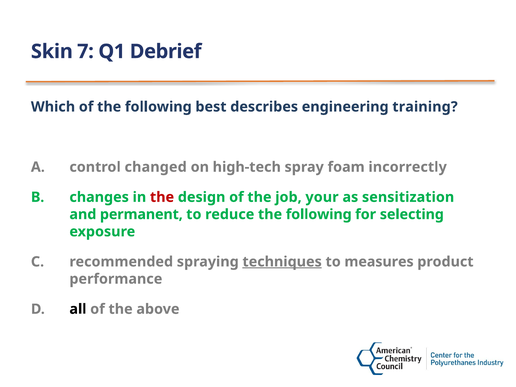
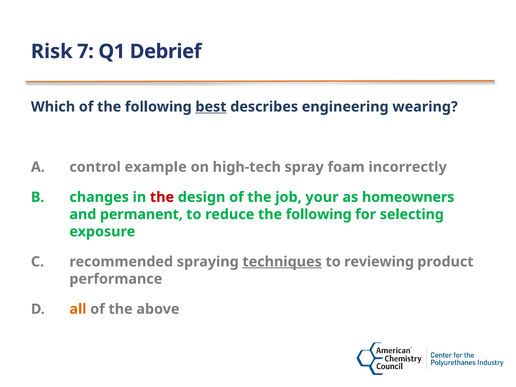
Skin: Skin -> Risk (52, 51)
best underline: none -> present (211, 107)
training: training -> wearing (425, 107)
changed: changed -> example (156, 167)
sensitization: sensitization -> homeowners (408, 197)
measures: measures -> reviewing (379, 262)
all colour: black -> orange (78, 309)
